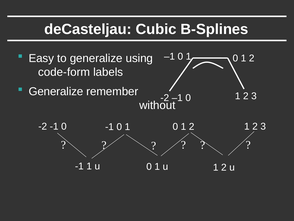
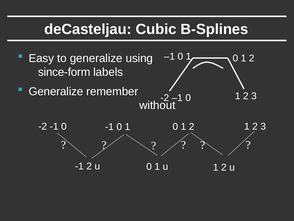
code-form: code-form -> since-form (64, 72)
-1 1: 1 -> 2 (89, 166)
